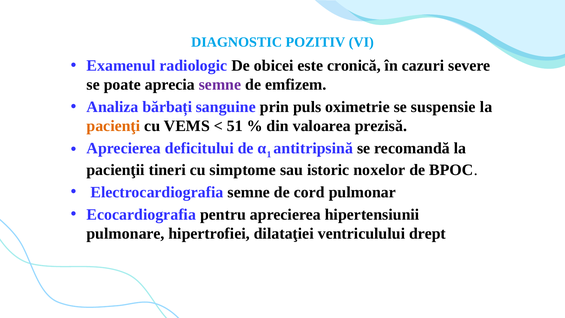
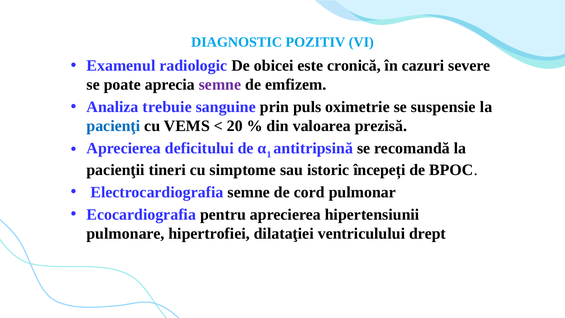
bărbați: bărbați -> trebuie (167, 107)
pacienţi colour: orange -> blue (113, 126)
51: 51 -> 20 (235, 126)
noxelor: noxelor -> începeți (379, 170)
